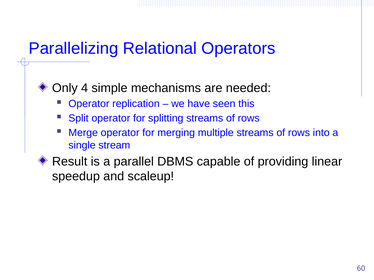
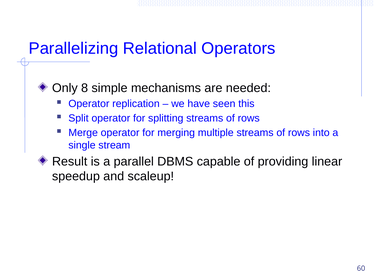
4: 4 -> 8 (85, 88)
